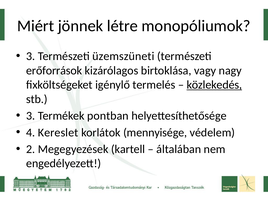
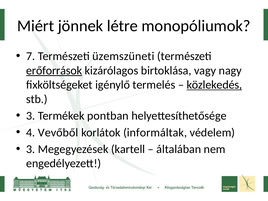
3: 3 -> 7 (31, 56)
erőforrások underline: none -> present (54, 71)
Kereslet: Kereslet -> Vevőből (58, 132)
mennyisége: mennyisége -> informáltak (155, 132)
2: 2 -> 3 (31, 149)
